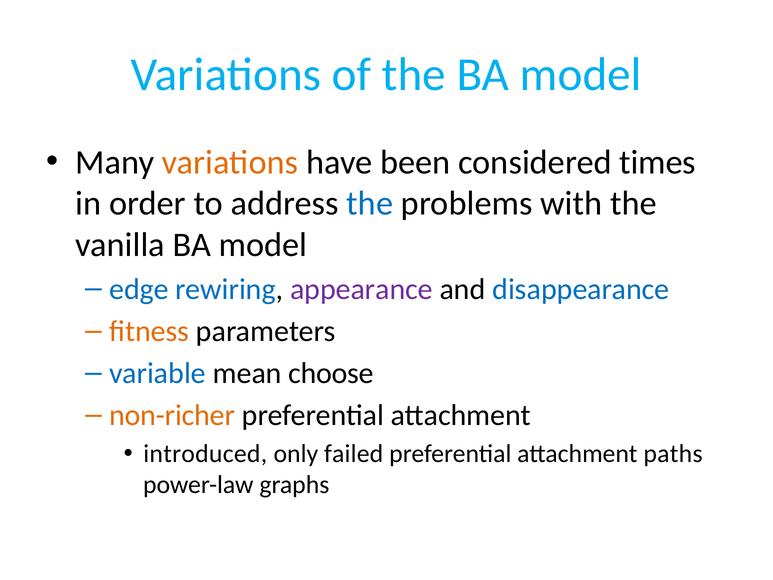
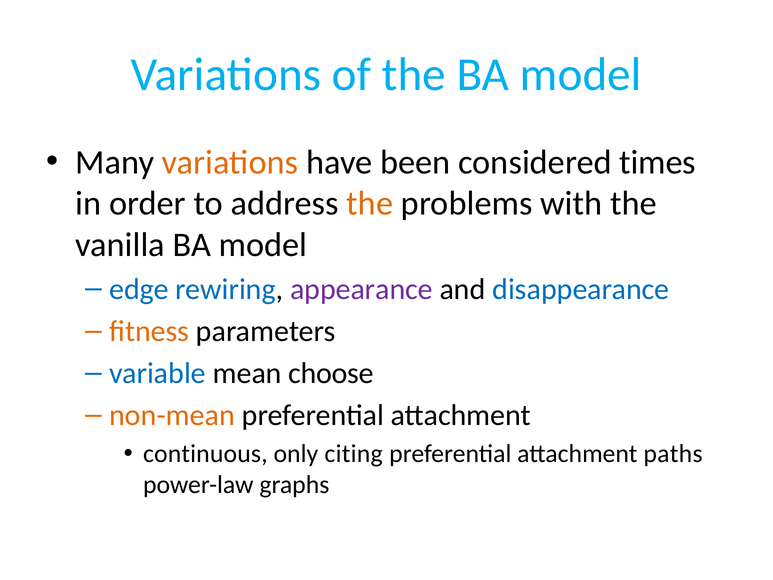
the colour: blue -> orange (370, 203)
non-richer: non-richer -> non-mean (172, 415)
introduced: introduced -> continuous (205, 454)
failed: failed -> citing (354, 454)
